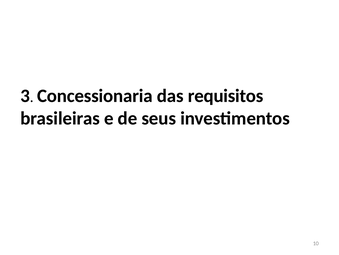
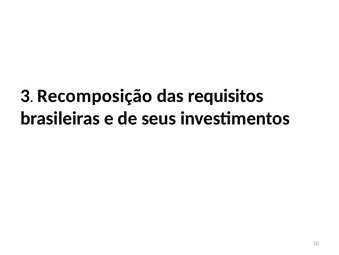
Concessionaria: Concessionaria -> Recomposição (95, 95)
